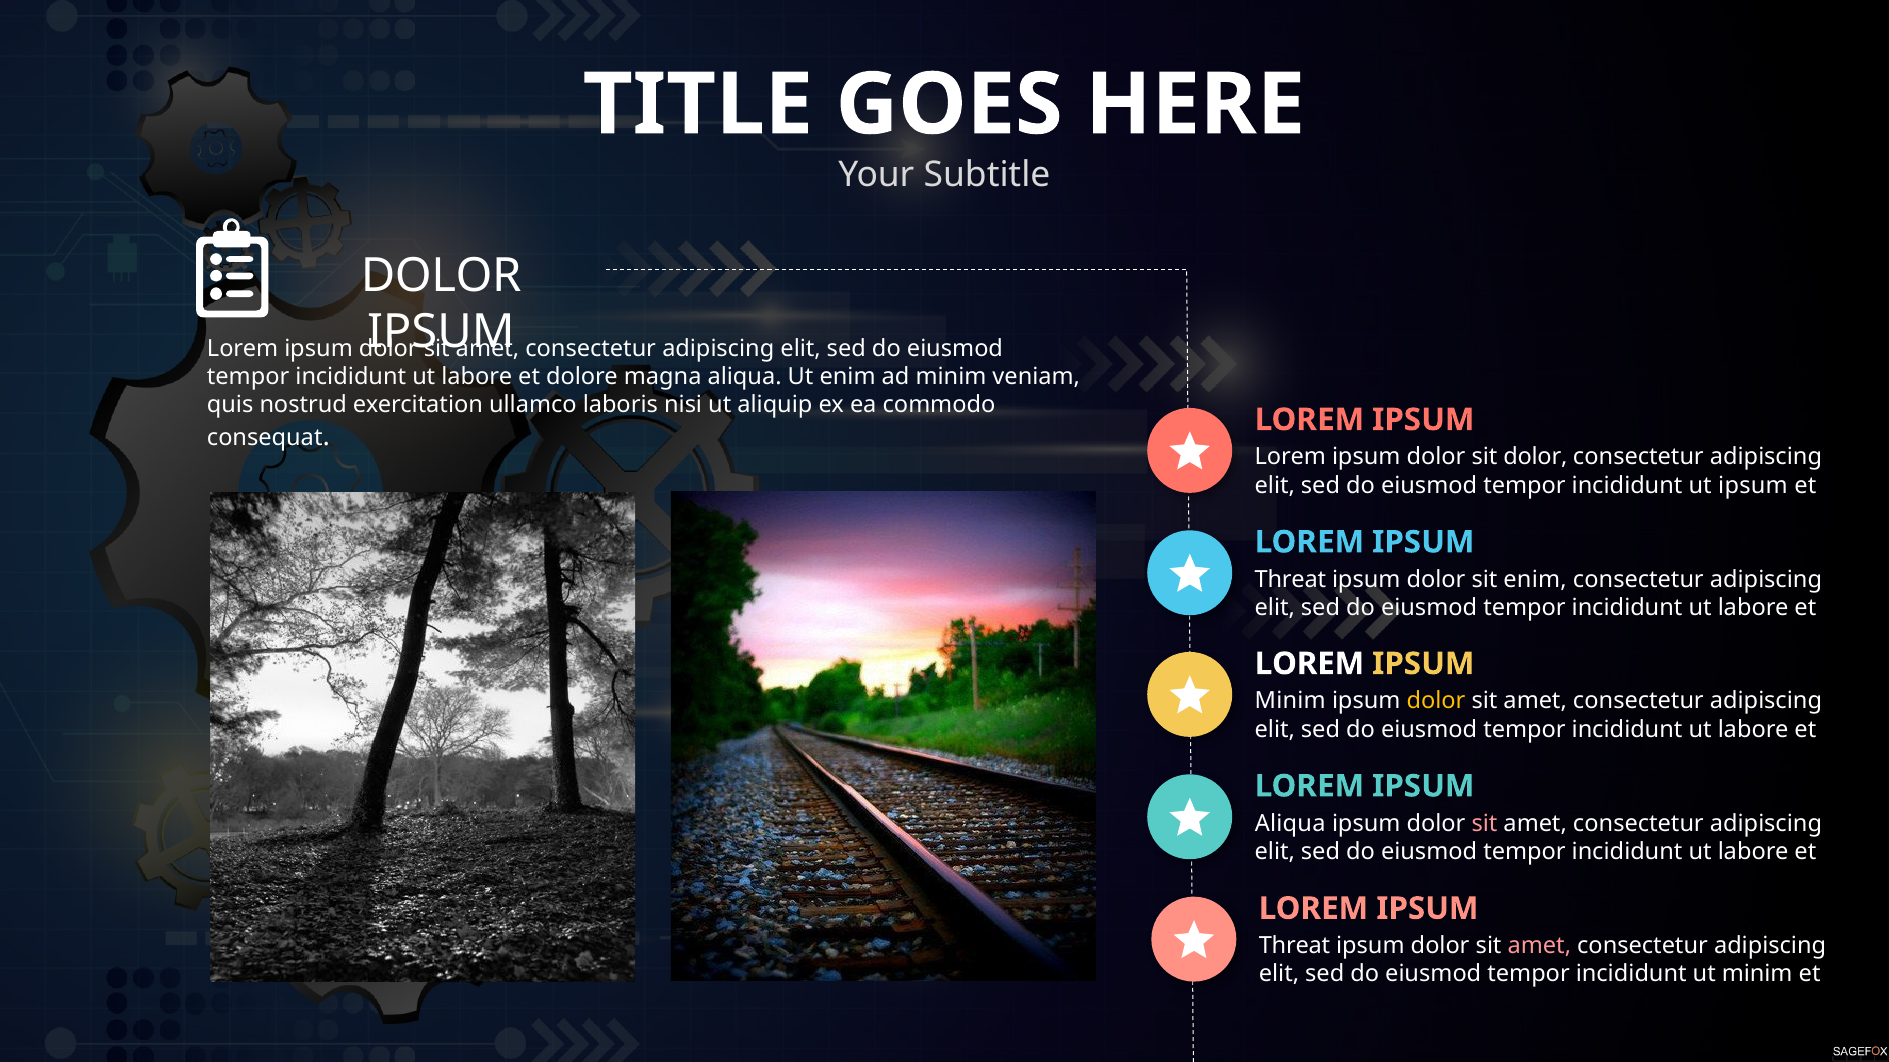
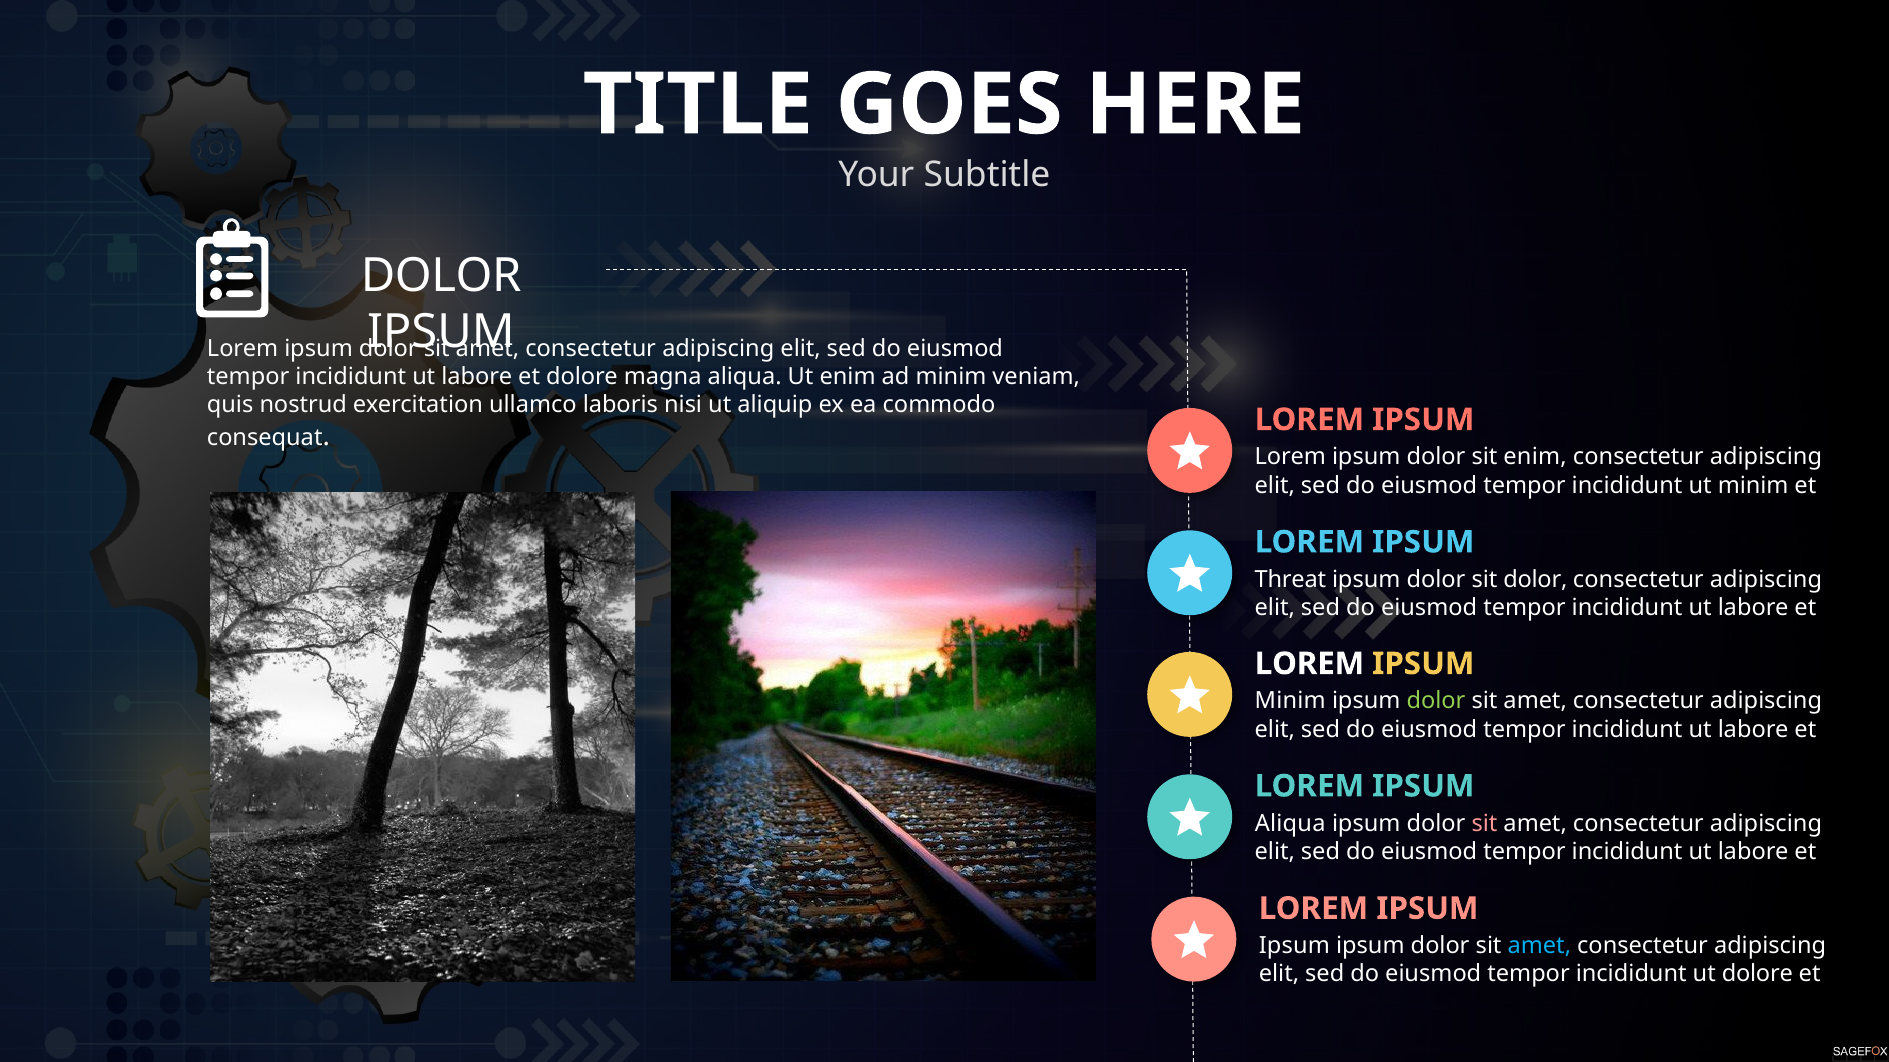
sit dolor: dolor -> enim (1535, 457)
ut ipsum: ipsum -> minim (1753, 486)
sit enim: enim -> dolor (1535, 580)
dolor colour: yellow -> light green (1436, 701)
Threat: Threat -> Ipsum (1294, 946)
amet colour: pink -> light blue (1539, 946)
ut minim: minim -> dolore (1757, 975)
